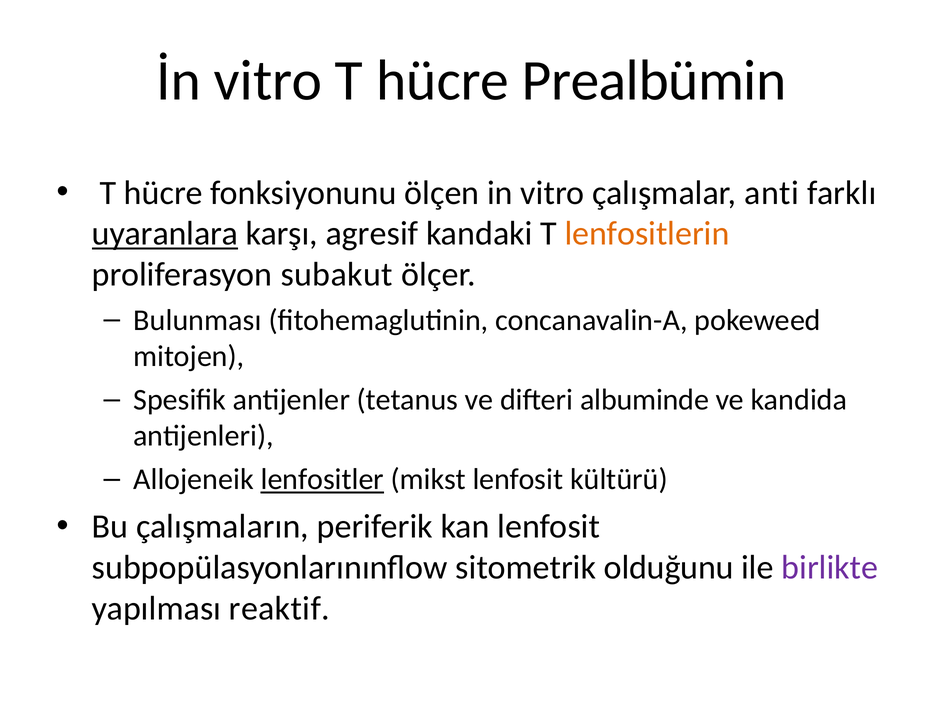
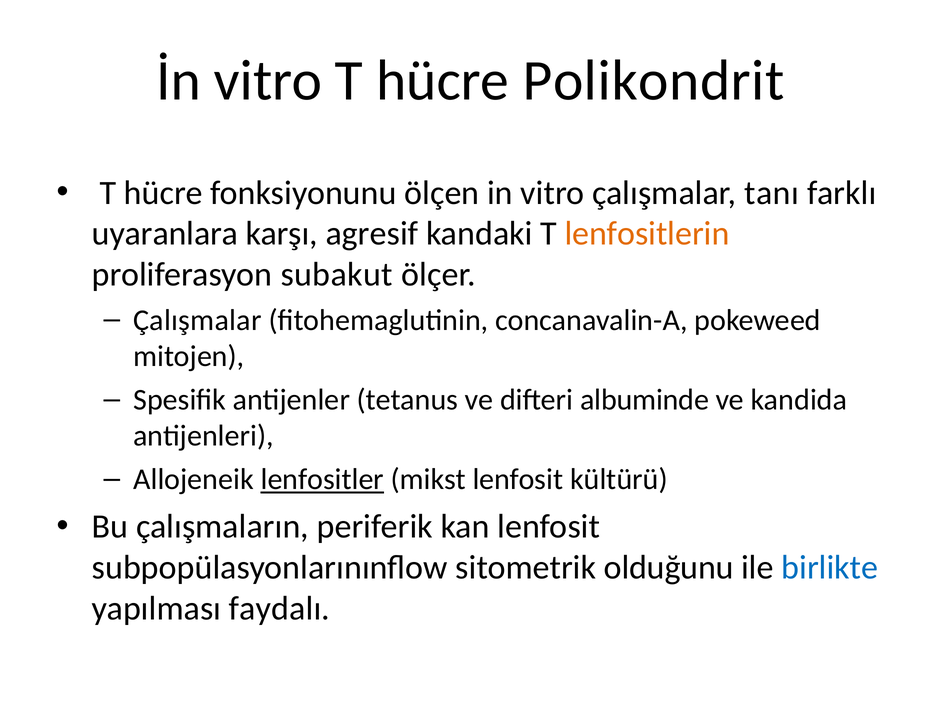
Prealbümin: Prealbümin -> Polikondrit (654, 81)
anti: anti -> tanı (772, 193)
uyaranlara underline: present -> none (165, 233)
Bulunması: Bulunması -> Çalışmalar (197, 320)
birlikte colour: purple -> blue (830, 567)
reaktif: reaktif -> faydalı (279, 608)
